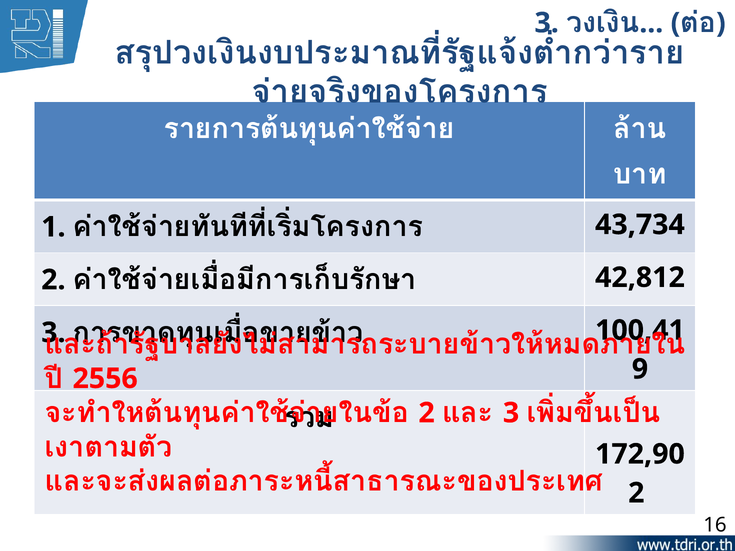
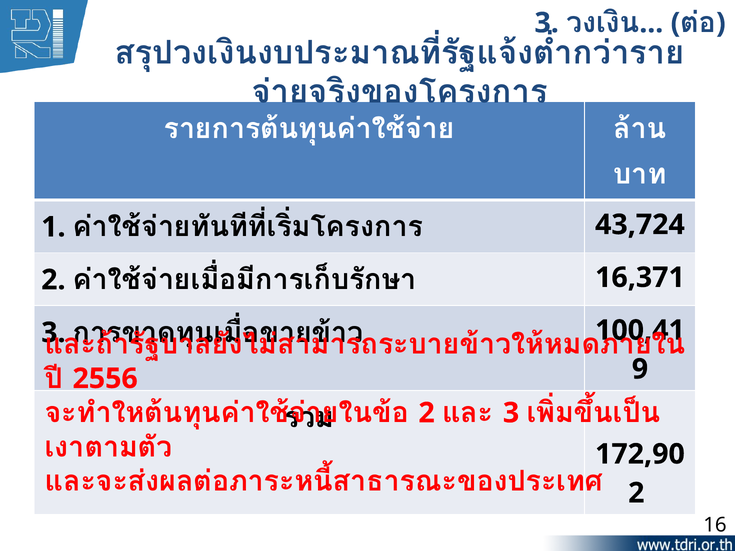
43,734: 43,734 -> 43,724 (640, 225)
42,812: 42,812 -> 16,371 (640, 278)
